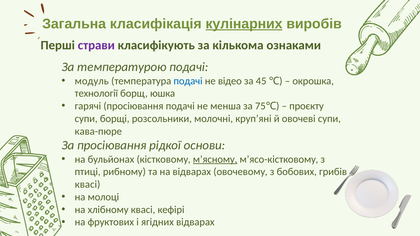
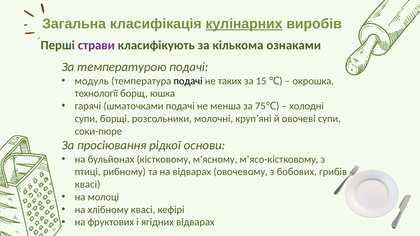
подачі colour: blue -> black (188, 81)
відео: відео -> таких (230, 81)
45: 45 -> 15 (261, 81)
гарячі просіювання: просіювання -> шматочками (133, 106)
проєкту: проєкту -> холодні (307, 106)
кава-пюре: кава-пюре -> соки-пюре (98, 131)
м’ясному underline: present -> none (215, 159)
